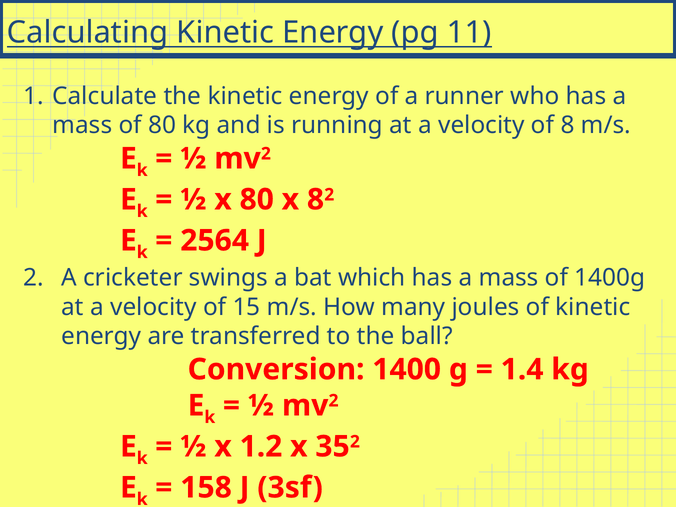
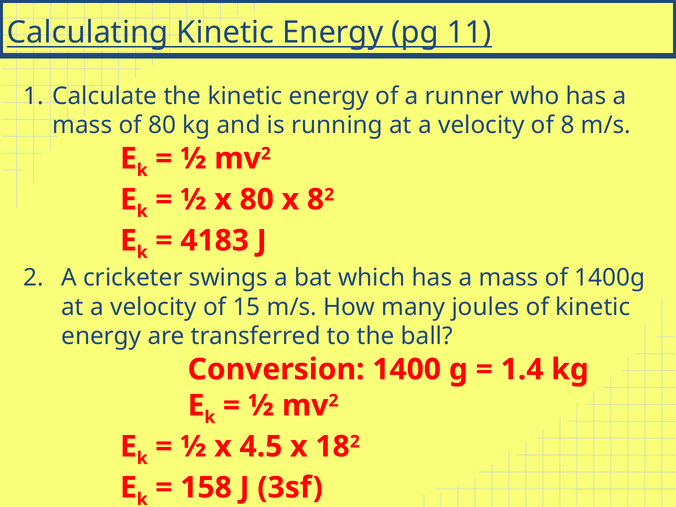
2564: 2564 -> 4183 (215, 241)
1.2: 1.2 -> 4.5 (261, 447)
35: 35 -> 18 (333, 447)
